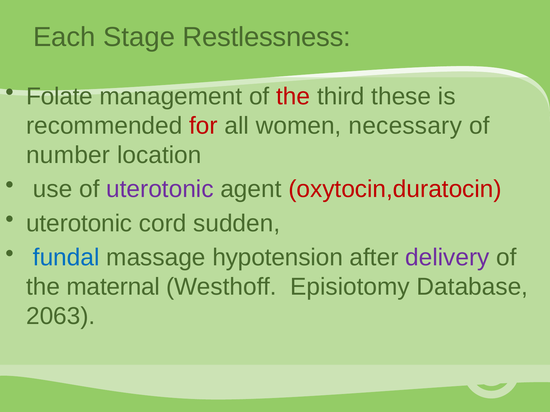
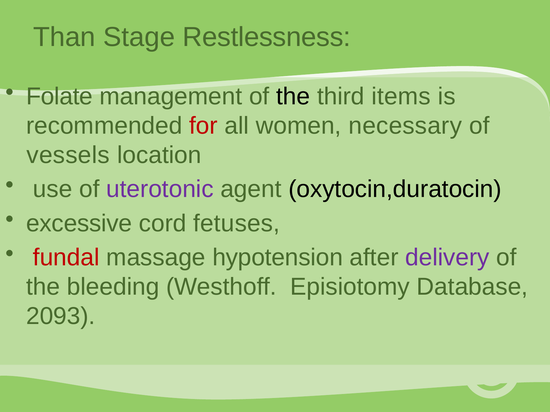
Each: Each -> Than (64, 37)
the colour: red -> black (293, 96)
these: these -> items (401, 96)
number: number -> vessels (68, 155)
oxytocin,duratocin colour: red -> black (395, 189)
uterotonic: uterotonic -> excessive (79, 224)
sudden: sudden -> fetuses (237, 224)
fundal colour: blue -> red (66, 258)
maternal: maternal -> bleeding (113, 287)
2063: 2063 -> 2093 (61, 317)
